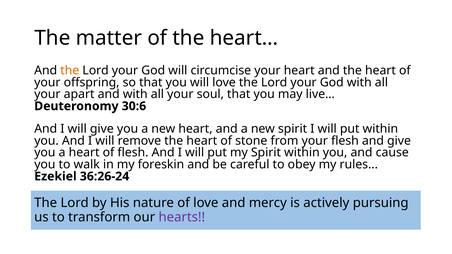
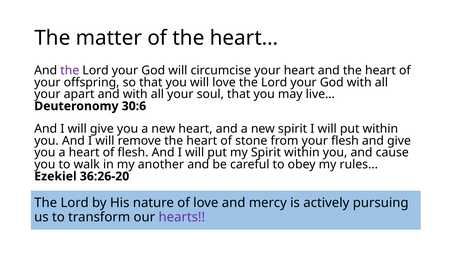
the colour: orange -> purple (70, 71)
foreskin: foreskin -> another (161, 165)
36:26-24: 36:26-24 -> 36:26-20 (105, 177)
